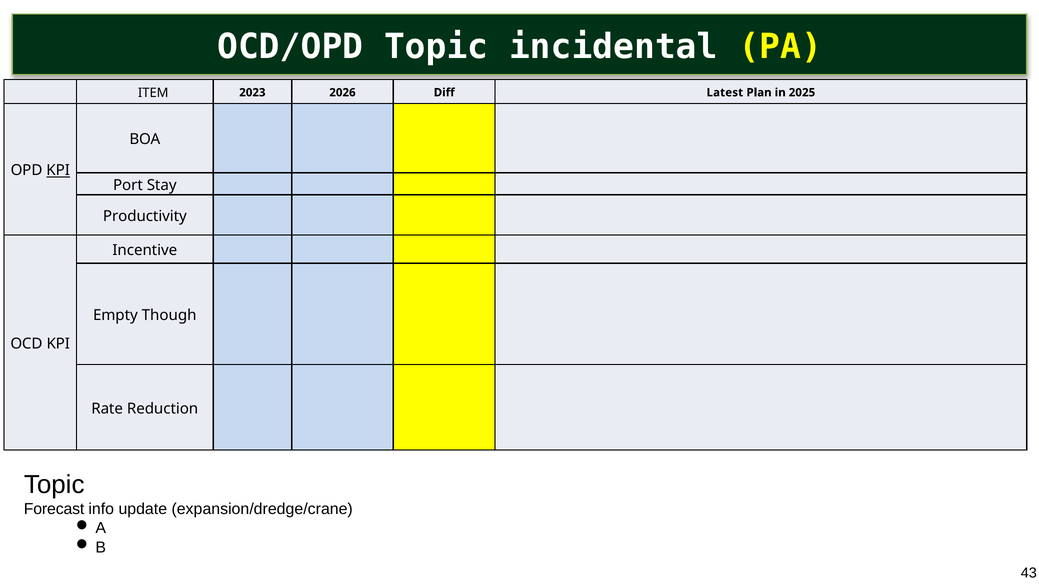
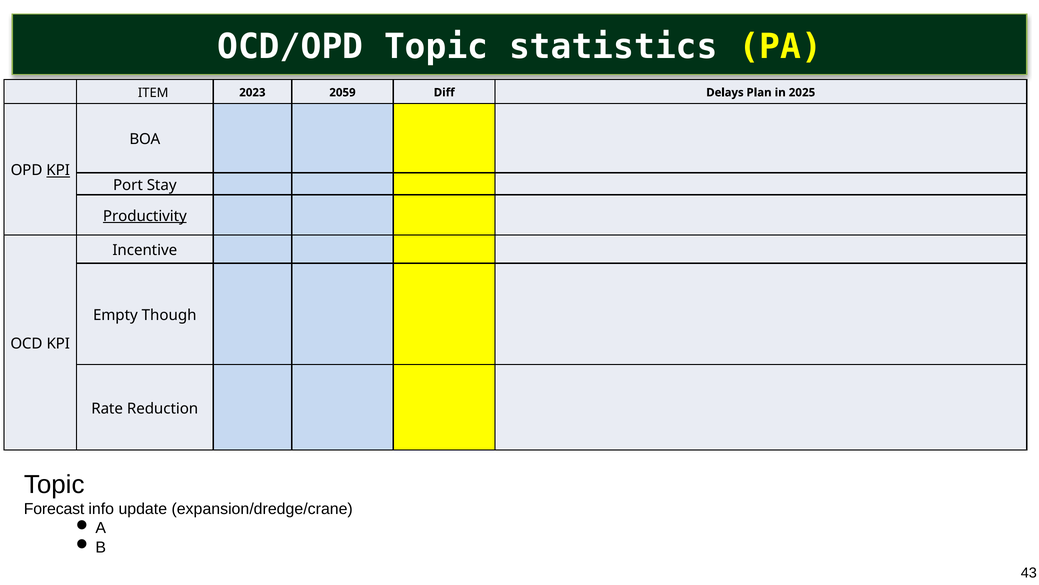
incidental: incidental -> statistics (613, 47)
2026: 2026 -> 2059 (342, 92)
Latest: Latest -> Delays (725, 92)
Productivity underline: none -> present (145, 216)
